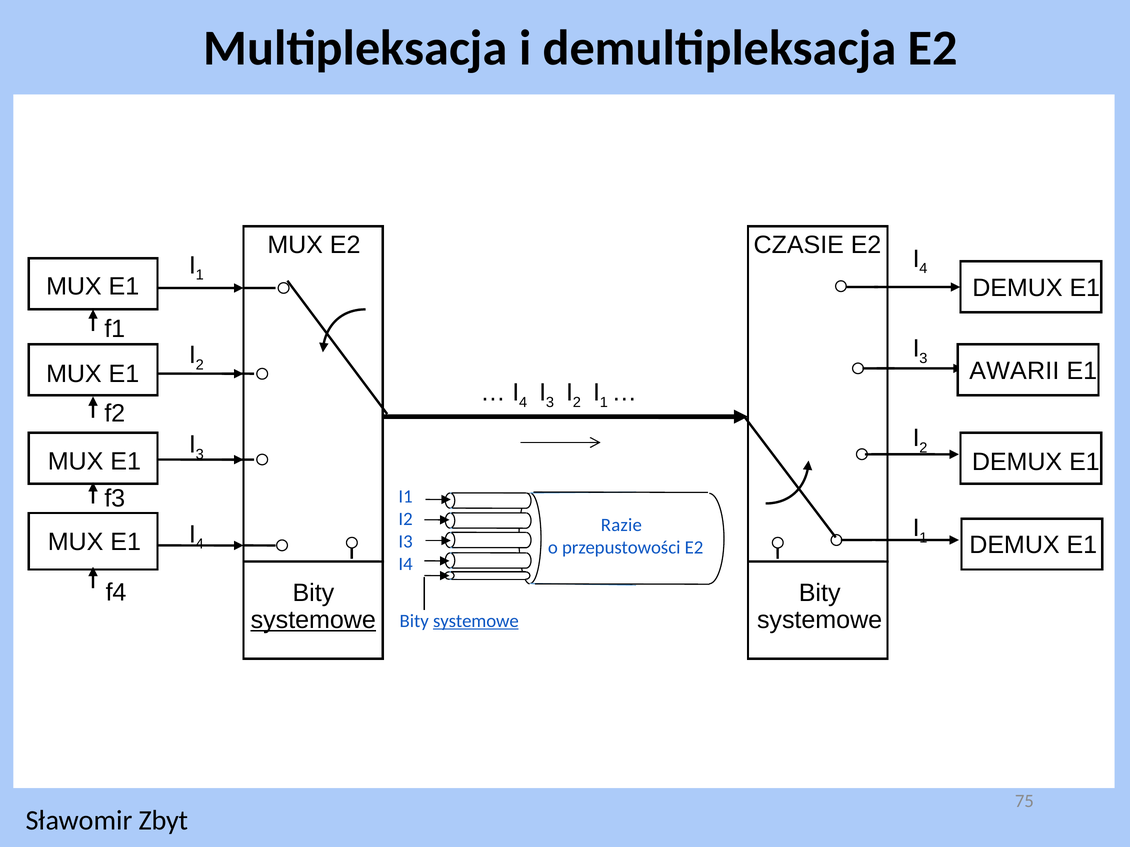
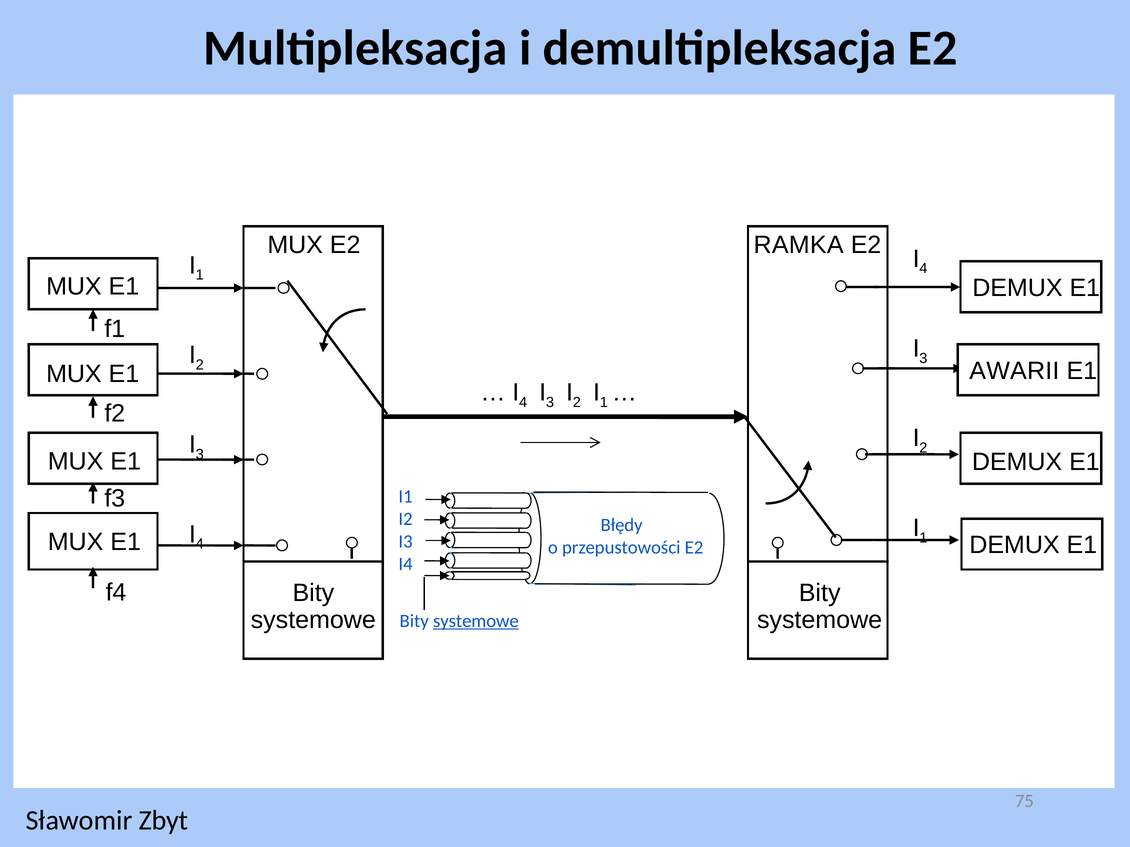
CZASIE: CZASIE -> RAMKA (799, 245)
Razie: Razie -> Błędy (622, 525)
systemowe underline: present -> none (313, 620)
